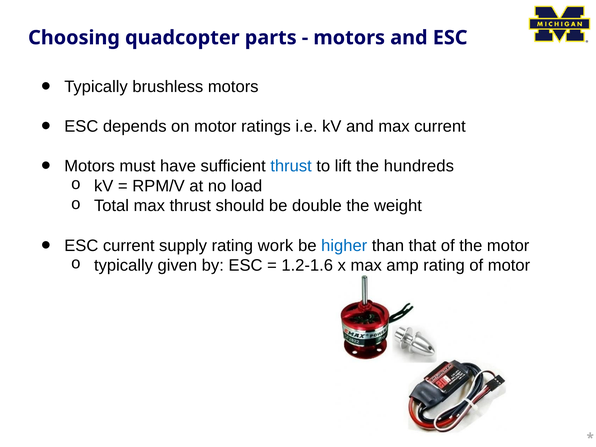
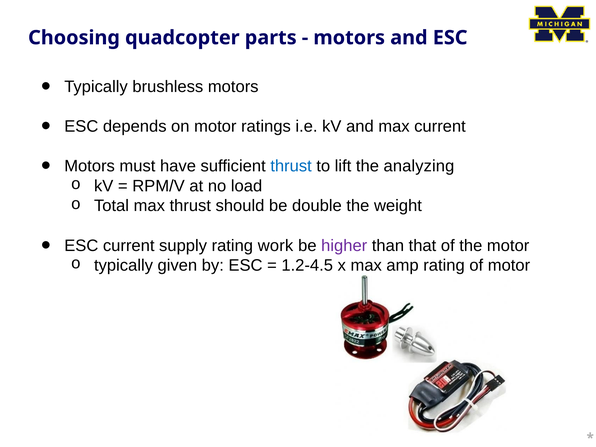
hundreds: hundreds -> analyzing (419, 166)
higher colour: blue -> purple (344, 246)
1.2-1.6: 1.2-1.6 -> 1.2-4.5 (307, 265)
